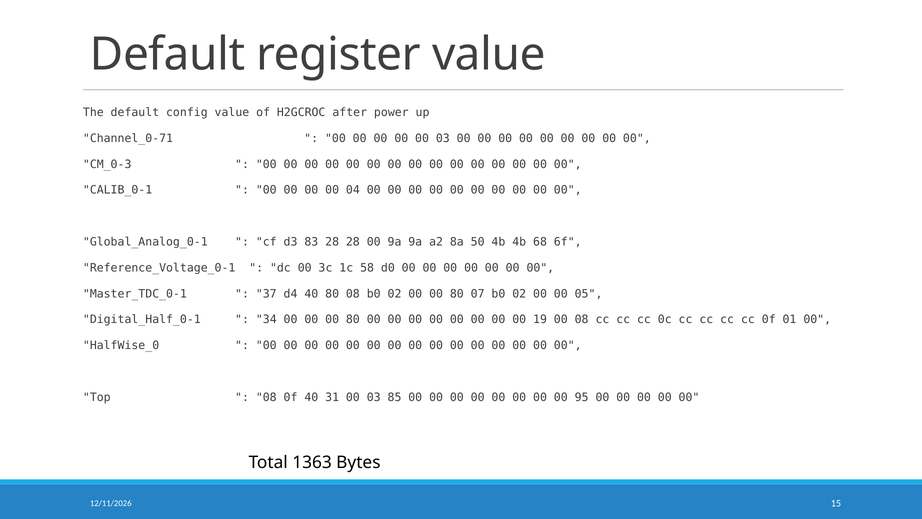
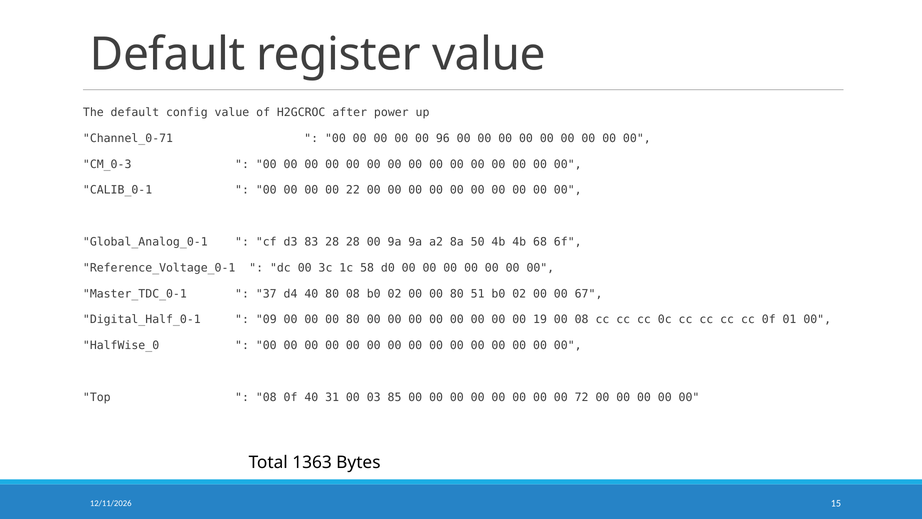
00 00 03: 03 -> 96 (443, 138)
04: 04 -> 22 (353, 190)
07: 07 -> 51 (478, 294)
05: 05 -> 67 (589, 294)
34: 34 -> 09 (266, 319)
95: 95 -> 72 (582, 397)
